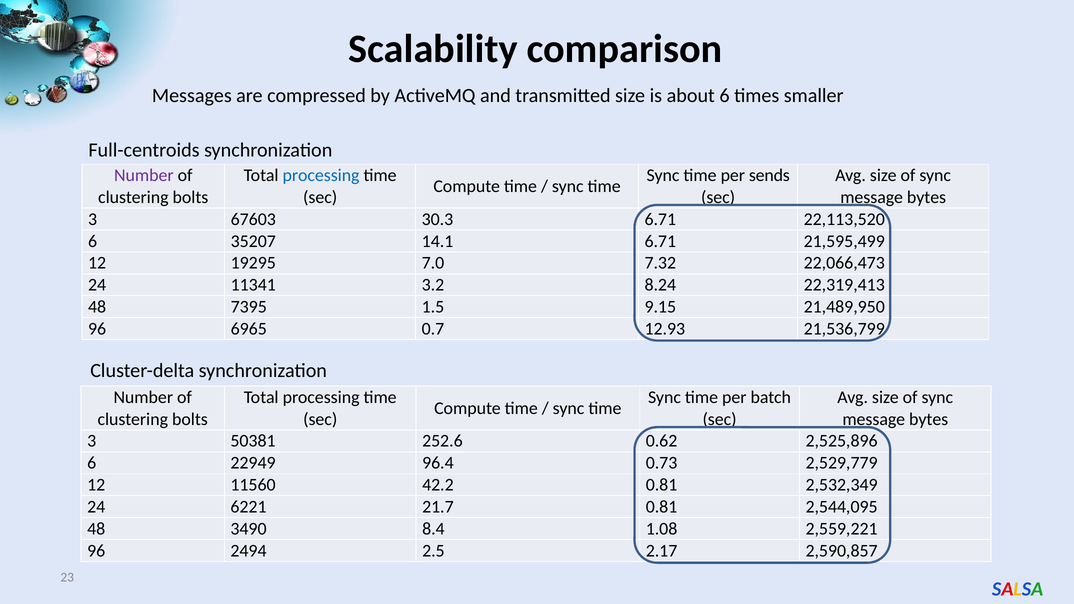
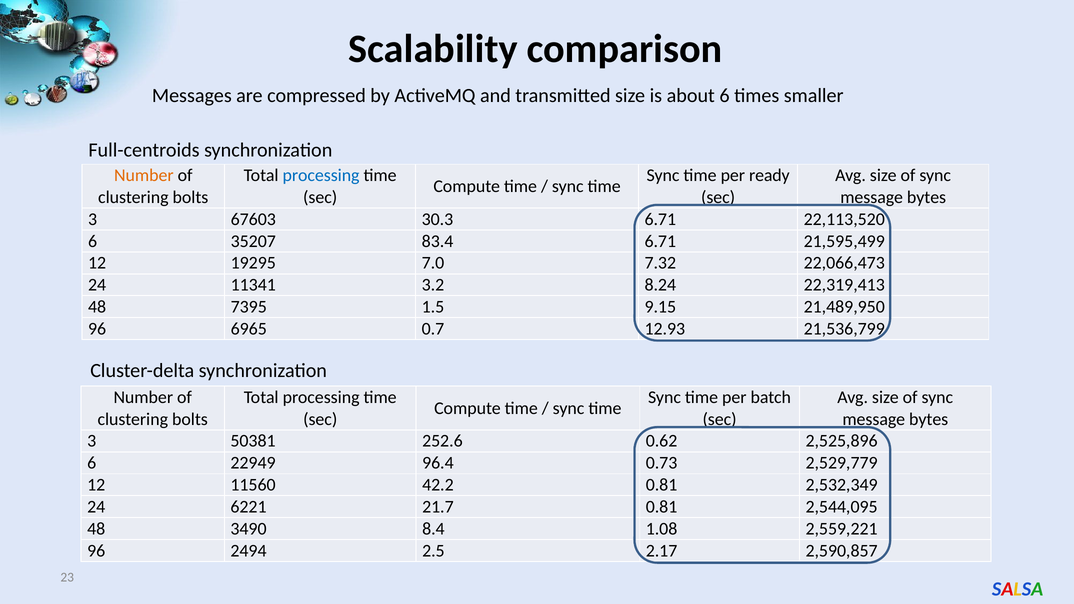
Number colour: purple -> orange (144, 175)
sends: sends -> ready (769, 175)
14.1: 14.1 -> 83.4 (438, 241)
